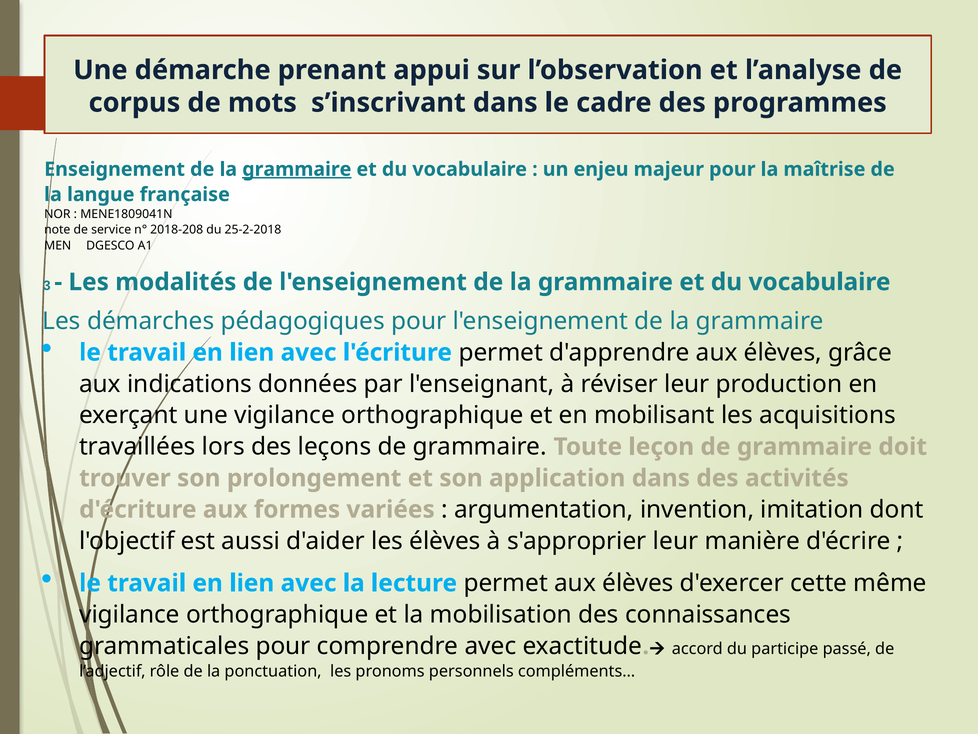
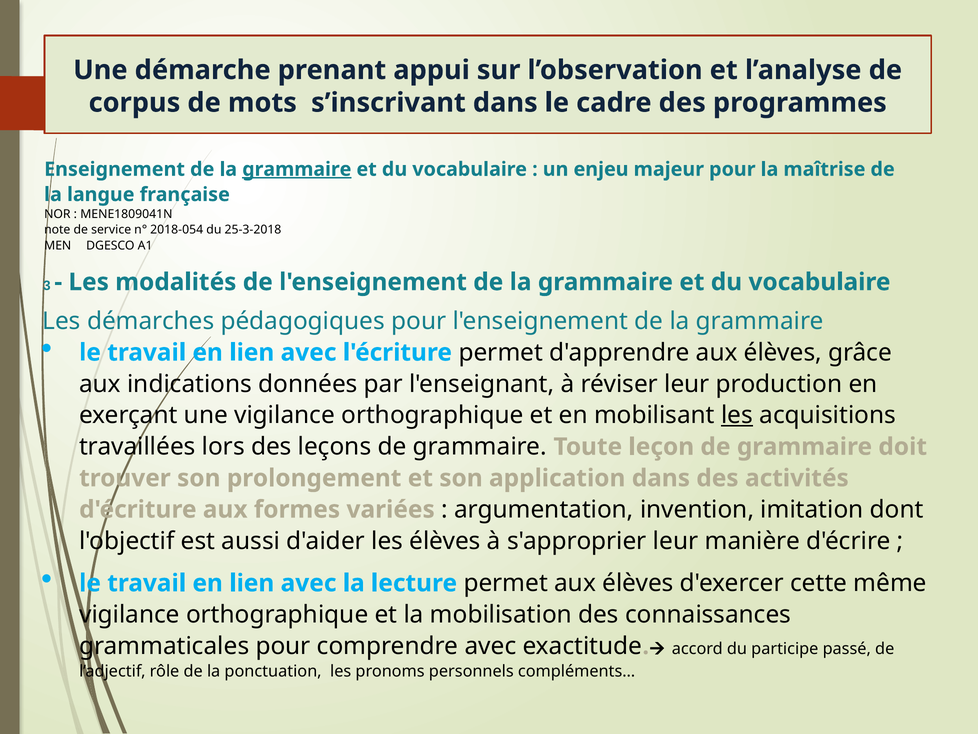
2018-208: 2018-208 -> 2018-054 (177, 230)
25-2-2018: 25-2-2018 -> 25-3-2018 (253, 230)
les underline: none -> present (737, 415)
